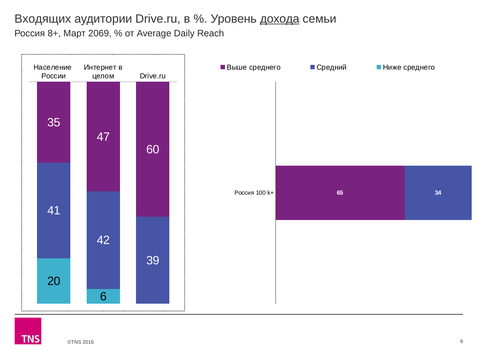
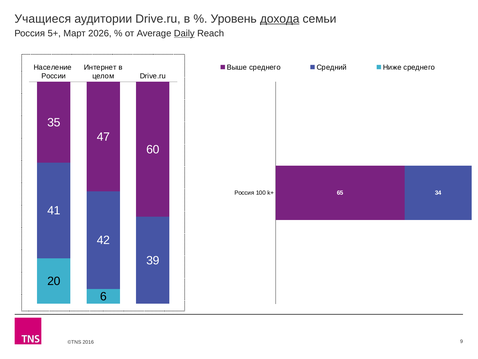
Входящих: Входящих -> Учащиеся (43, 19)
8+: 8+ -> 5+ (54, 33)
2069: 2069 -> 2026 (100, 33)
Daily underline: none -> present (184, 33)
